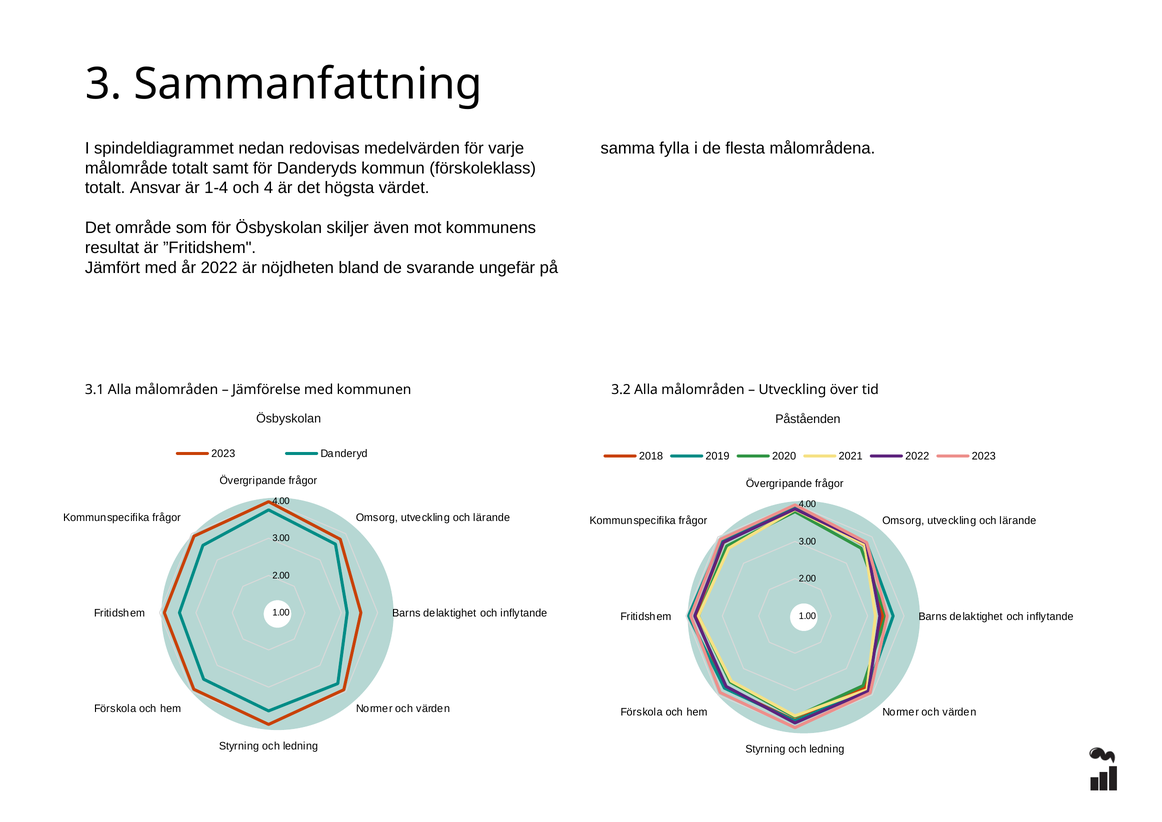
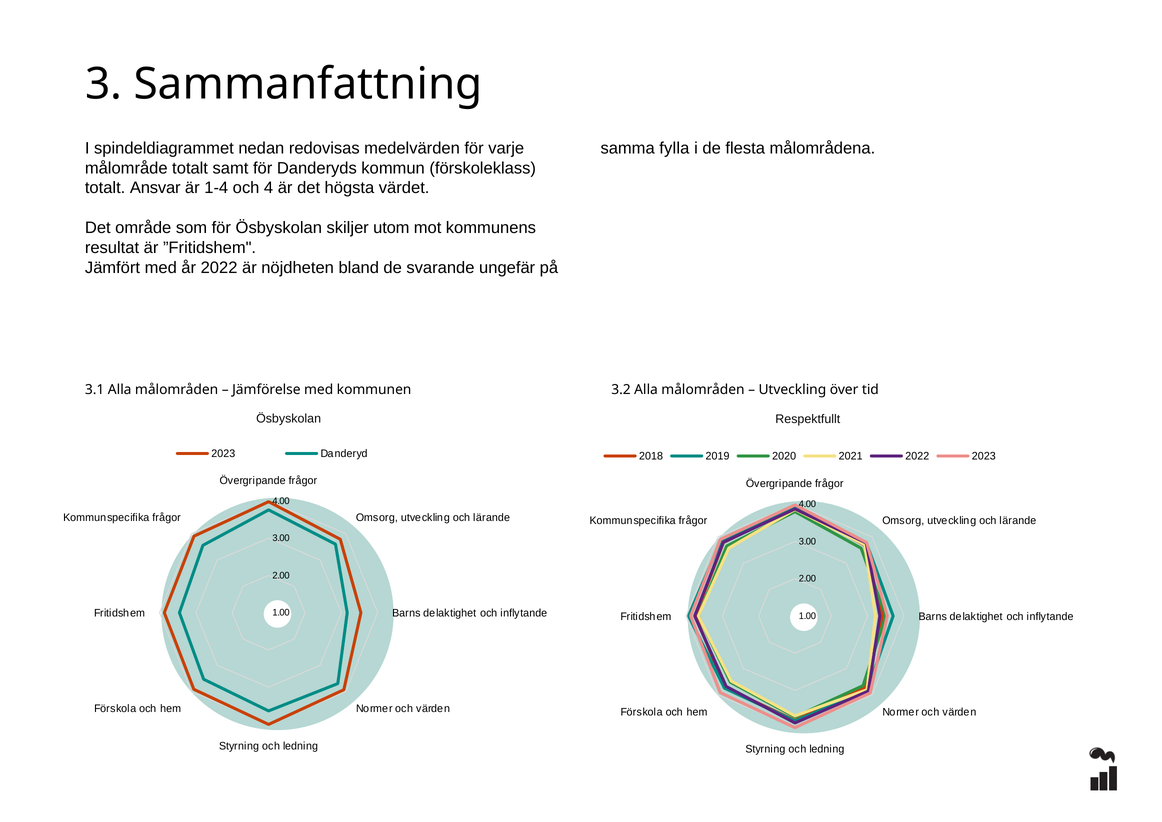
även: även -> utom (391, 228)
Påståenden: Påståenden -> Respektfullt (808, 419)
